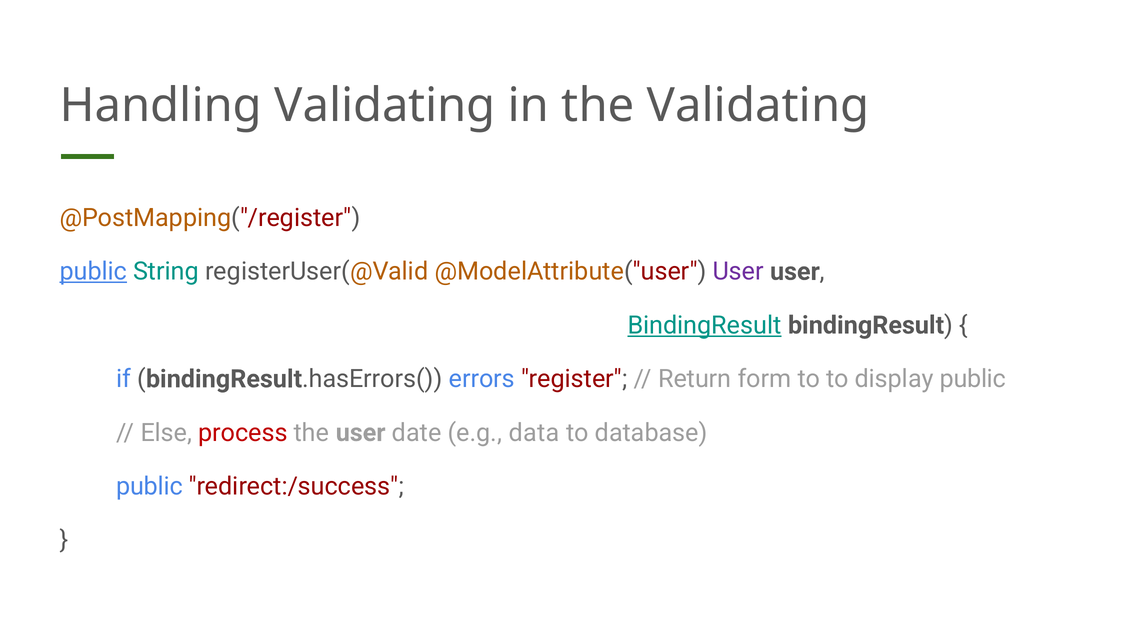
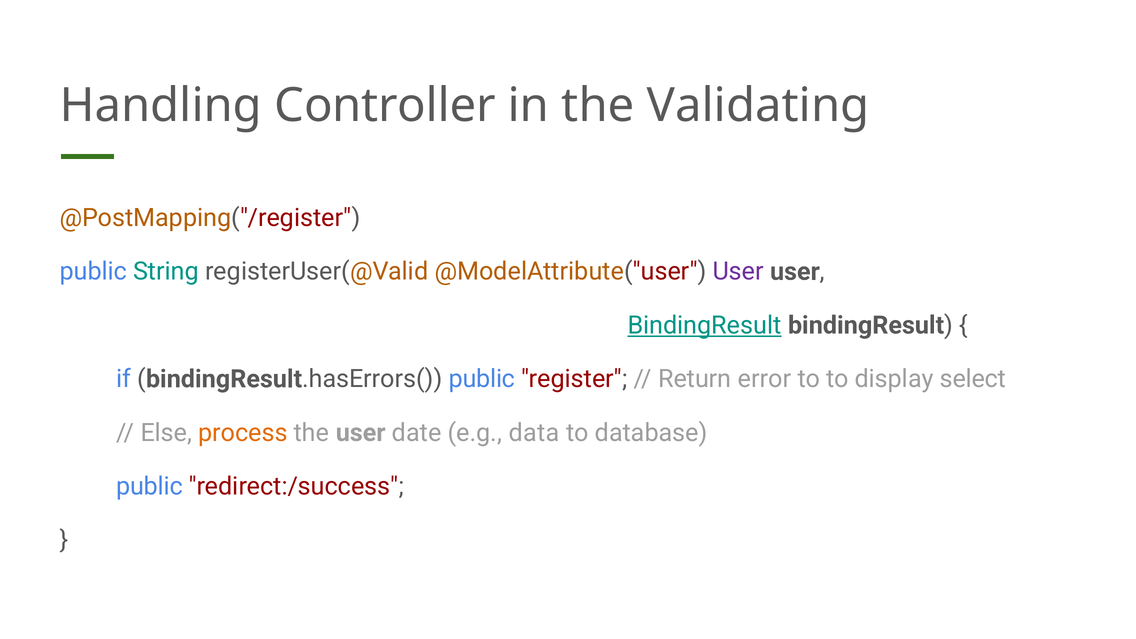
Handling Validating: Validating -> Controller (385, 106)
public underline: present -> none (93, 272)
bindingResult.hasErrors( errors: errors -> public (482, 379)
form: form -> error (764, 379)
display public: public -> select (973, 379)
process colour: red -> orange (243, 433)
